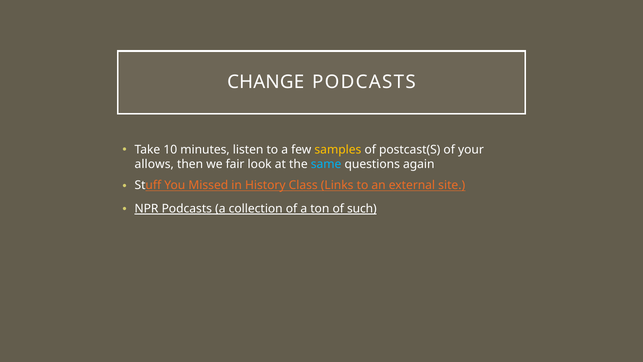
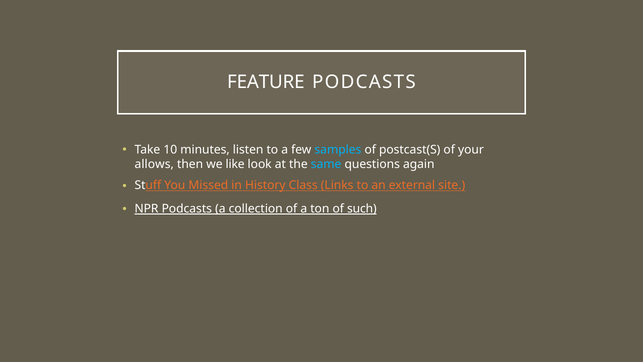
CHANGE: CHANGE -> FEATURE (266, 82)
samples colour: yellow -> light blue (338, 150)
fair: fair -> like (235, 164)
